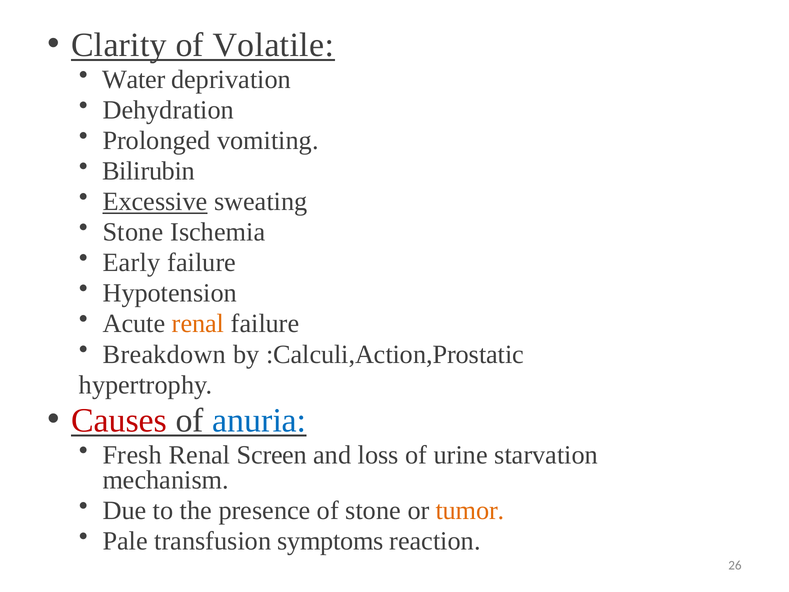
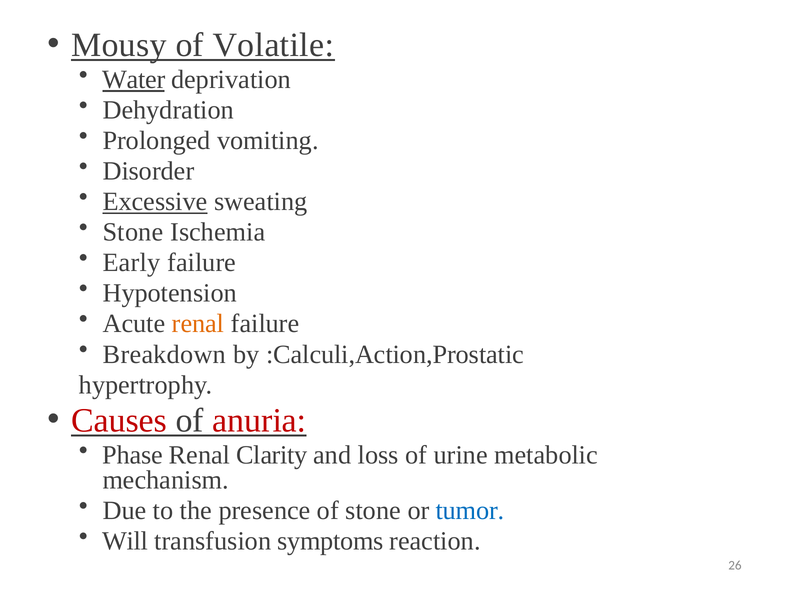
Clarity: Clarity -> Mousy (119, 45)
Water underline: none -> present (134, 80)
Bilirubin: Bilirubin -> Disorder (148, 171)
anuria colour: blue -> red (259, 420)
Fresh: Fresh -> Phase (133, 455)
Screen: Screen -> Clarity (272, 455)
starvation: starvation -> metabolic (546, 455)
tumor colour: orange -> blue (470, 511)
Pale: Pale -> Will (125, 541)
